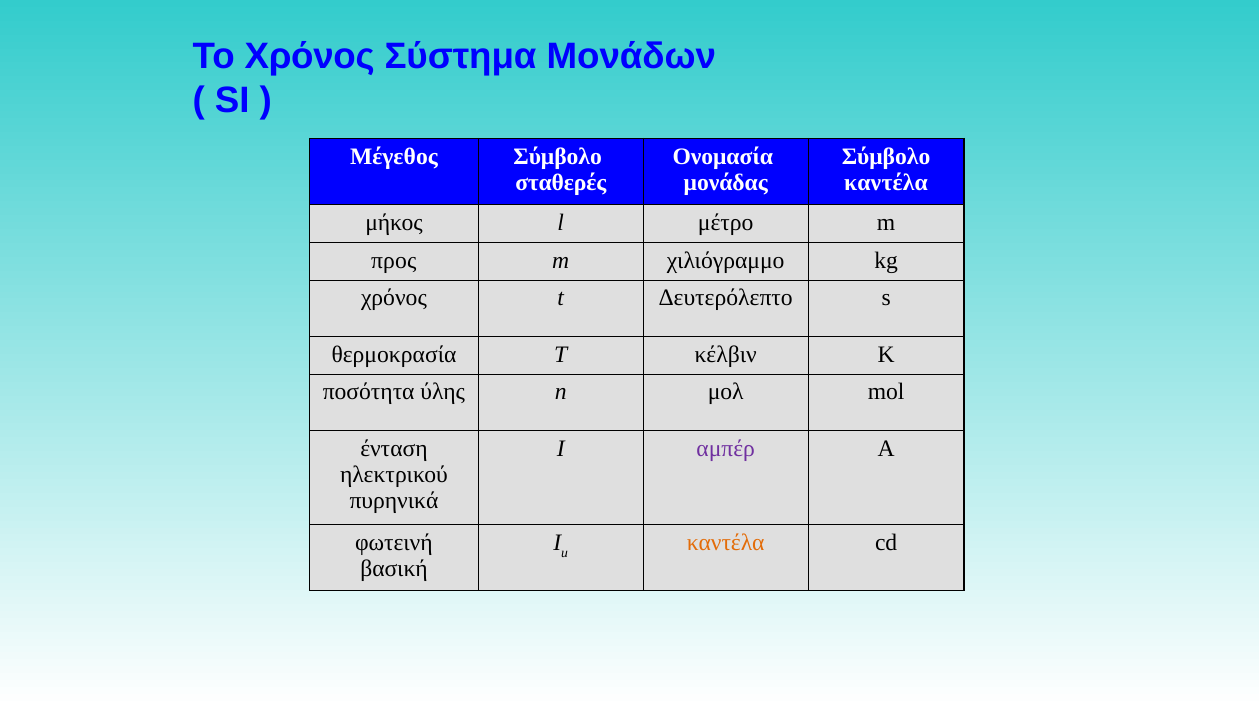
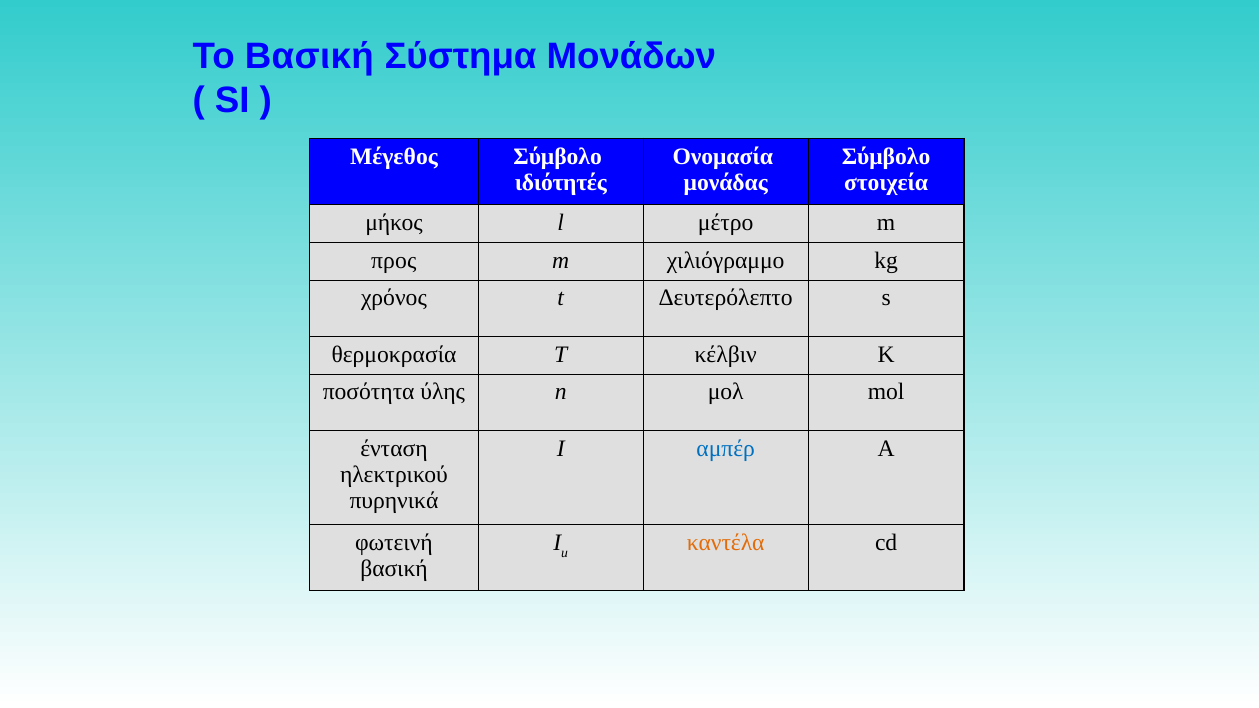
To Χρόνος: Χρόνος -> Βασική (309, 56)
σταθερές: σταθερές -> ιδιότητές (561, 183)
καντέλα: καντέλα -> στοιχεία (886, 183)
αμπέρ colour: purple -> blue (726, 448)
